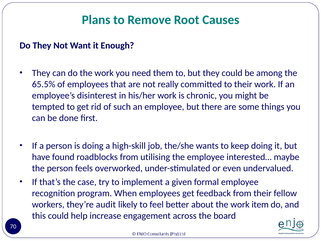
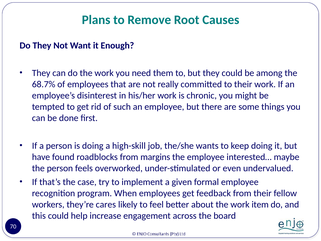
65.5%: 65.5% -> 68.7% (44, 84)
utilising: utilising -> margins (155, 157)
audit: audit -> cares (106, 204)
